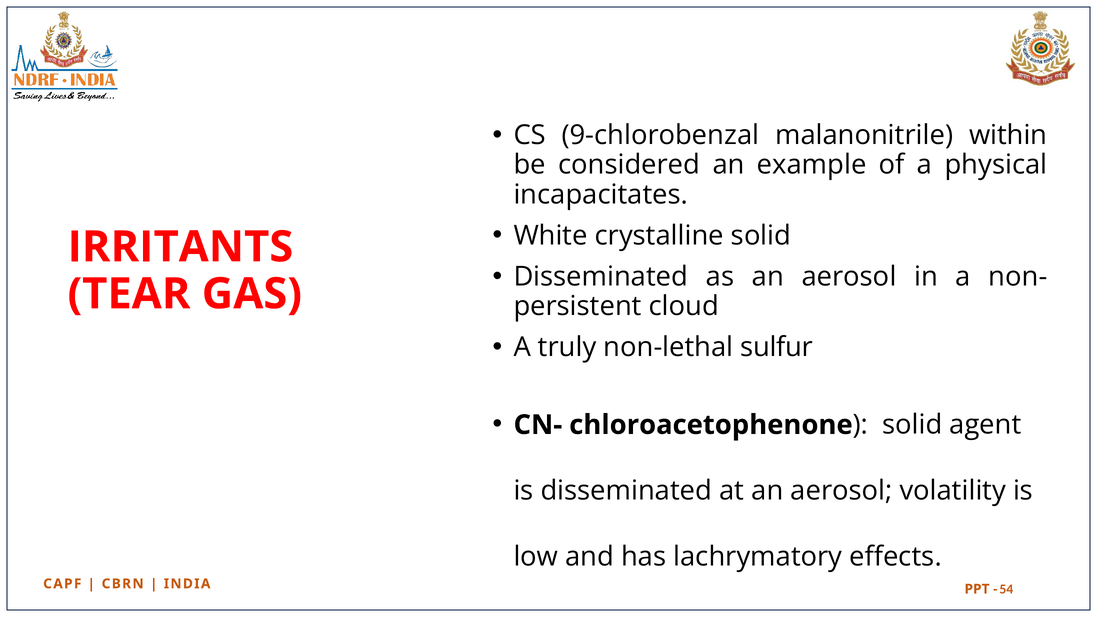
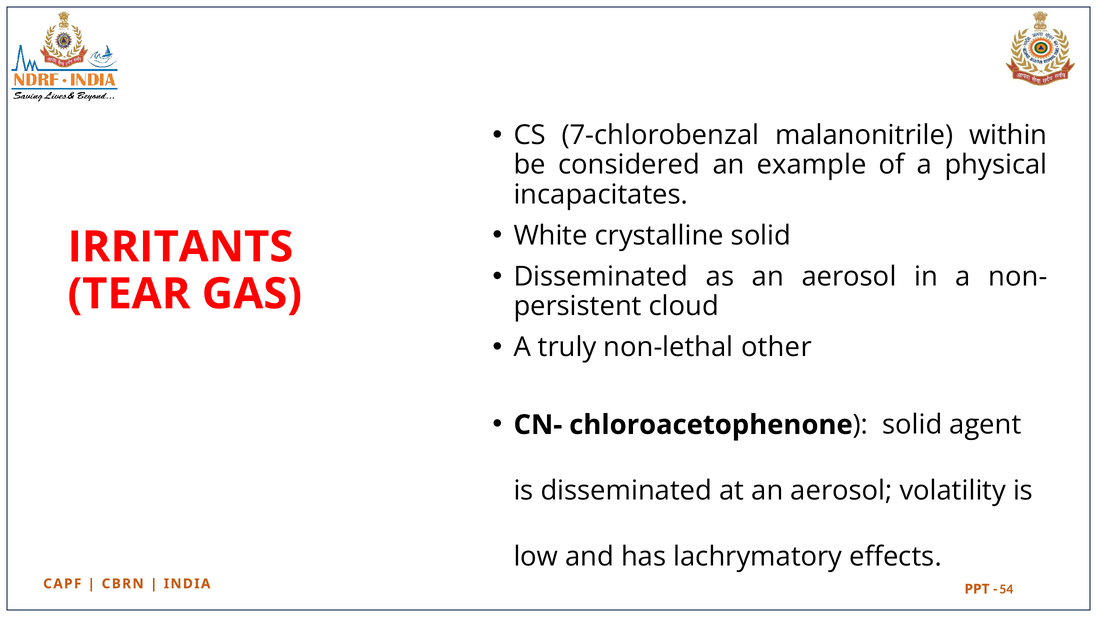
9-chlorobenzal: 9-chlorobenzal -> 7-chlorobenzal (660, 135)
sulfur: sulfur -> other (776, 347)
